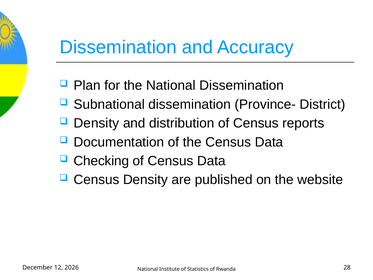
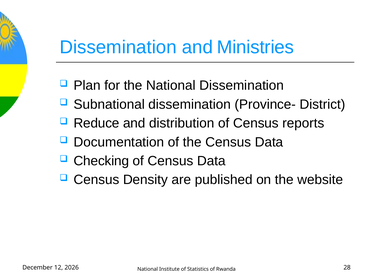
Accuracy: Accuracy -> Ministries (255, 47)
Density: Density -> Reduce (97, 123)
